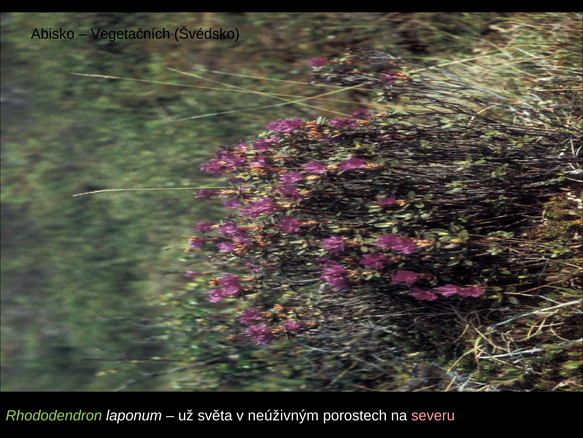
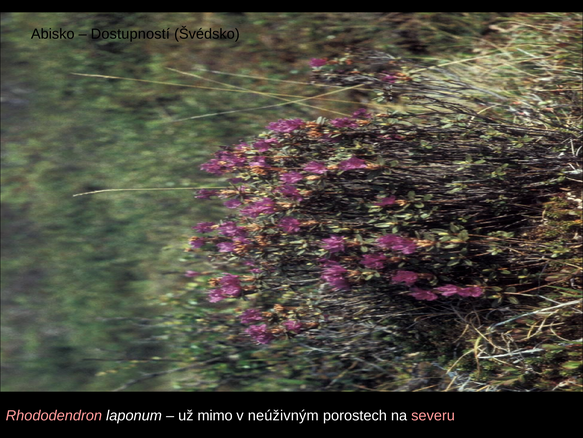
Vegetačních: Vegetačních -> Dostupností (130, 34)
Rhododendron colour: light green -> pink (54, 415)
světa: světa -> mimo (215, 415)
